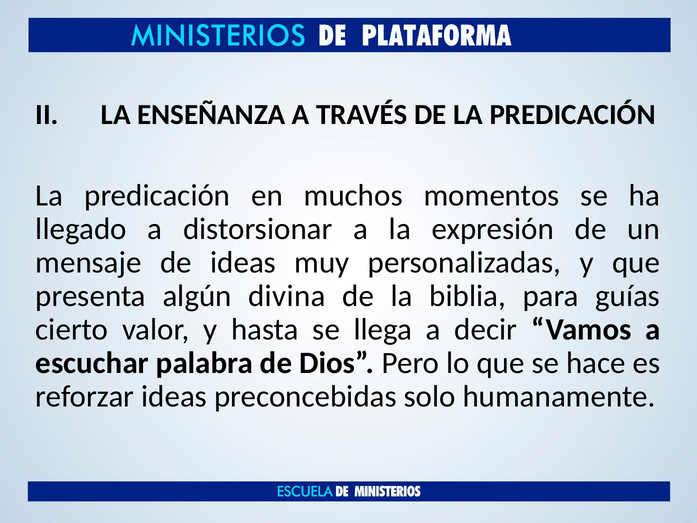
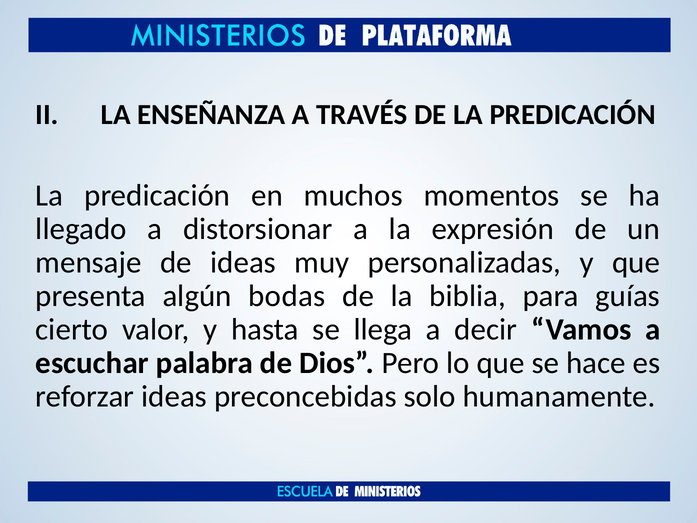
divina: divina -> bodas (287, 296)
